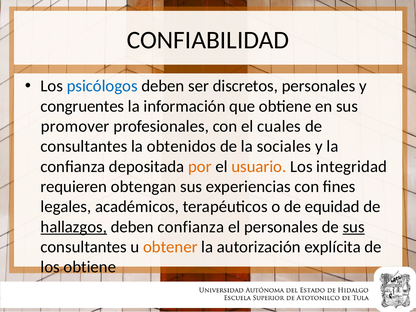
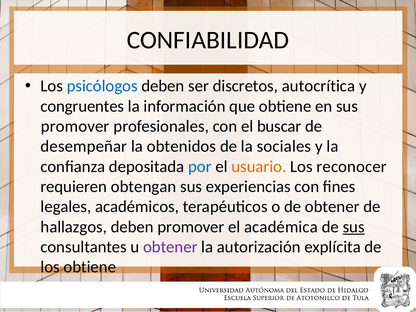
discretos personales: personales -> autocrítica (318, 86)
cuales: cuales -> buscar (279, 126)
consultantes: consultantes -> desempeñar (84, 146)
por colour: orange -> blue (200, 167)
integridad: integridad -> reconocer (352, 167)
de equidad: equidad -> obtener (332, 207)
hallazgos underline: present -> none (74, 227)
deben confianza: confianza -> promover (191, 227)
el personales: personales -> académica (281, 227)
obtener colour: orange -> purple (170, 247)
